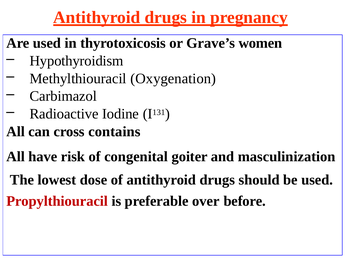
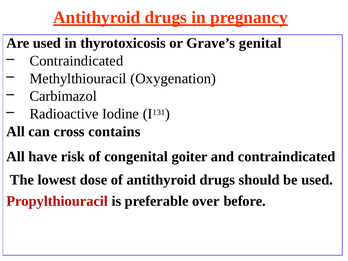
women: women -> genital (260, 43)
Hypothyroidism: Hypothyroidism -> Contraindicated (76, 61)
and masculinization: masculinization -> contraindicated (287, 157)
